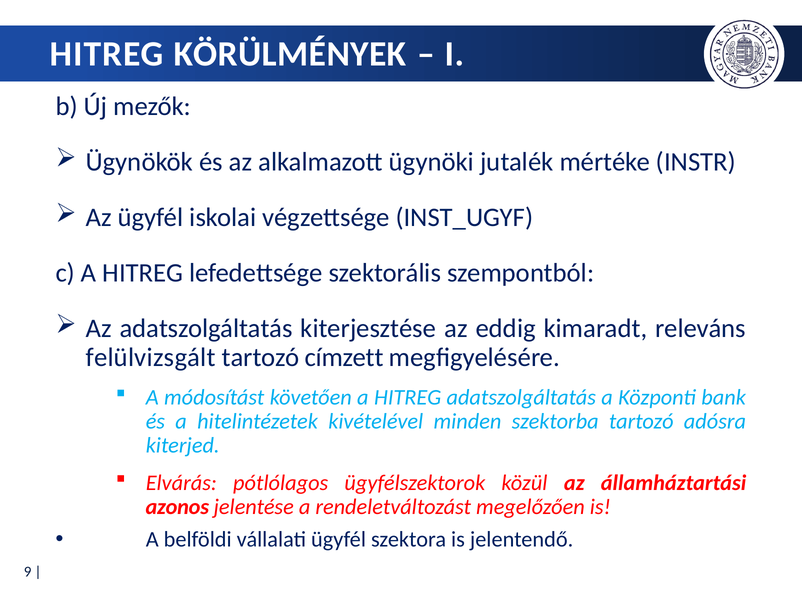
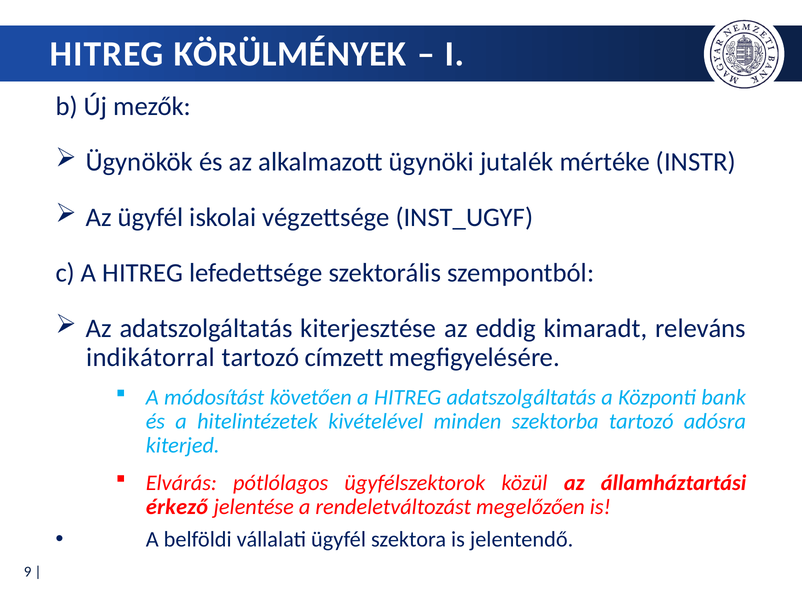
felülvizsgált: felülvizsgált -> indikátorral (151, 358)
azonos: azonos -> érkező (177, 507)
